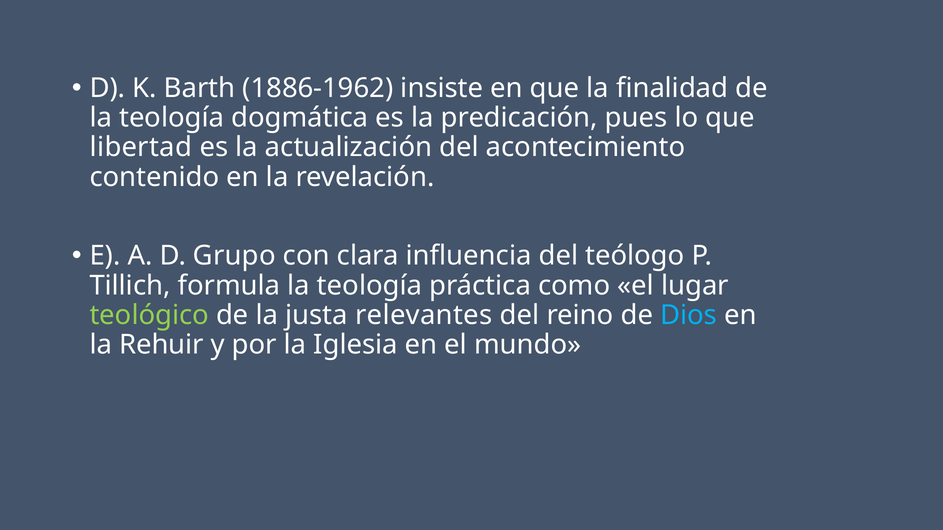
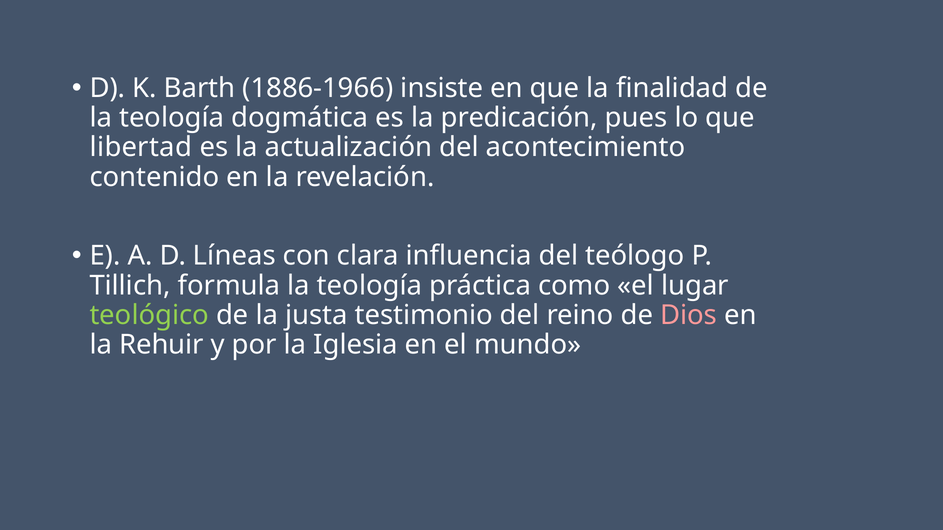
1886-1962: 1886-1962 -> 1886-1966 (318, 88)
Grupo: Grupo -> Líneas (234, 256)
relevantes: relevantes -> testimonio (424, 315)
Dios colour: light blue -> pink (689, 315)
